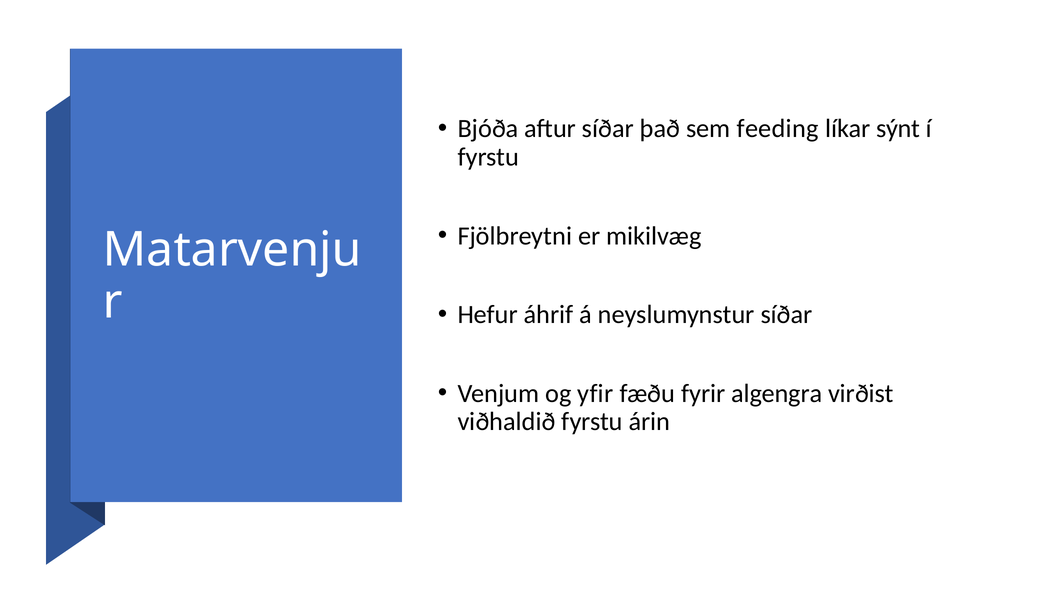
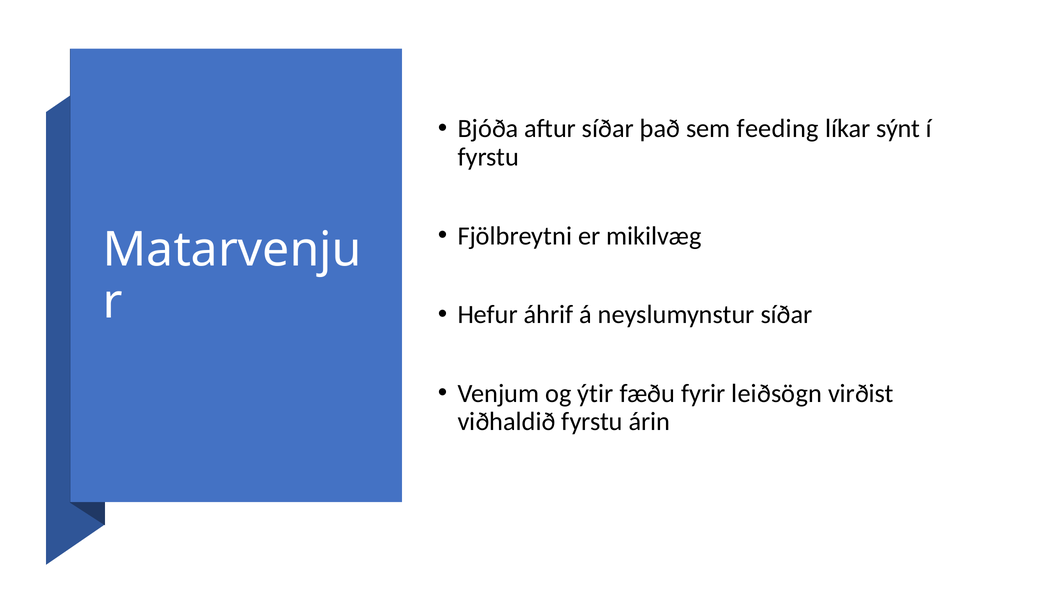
yfir: yfir -> ýtir (595, 394)
algengra: algengra -> leiðsögn (777, 394)
